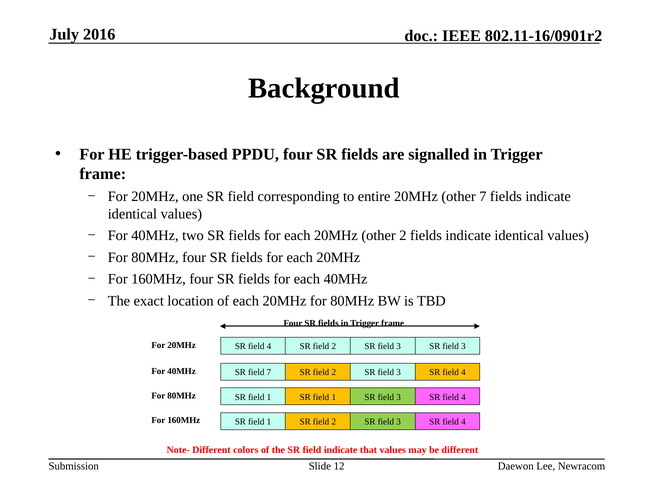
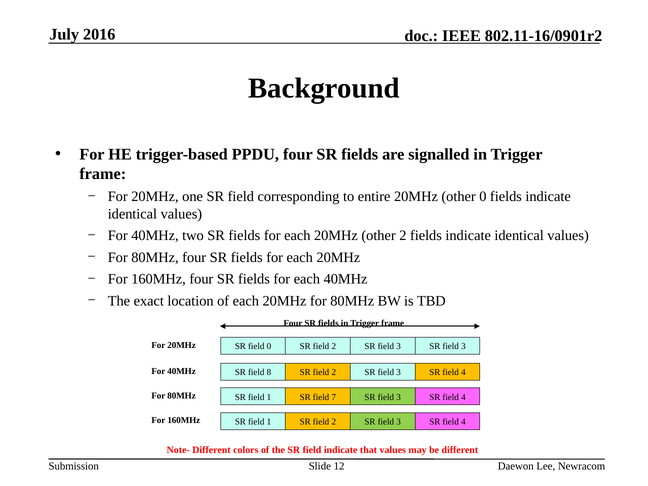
other 7: 7 -> 0 (483, 197)
4: 4 -> 0 (269, 346)
field 7: 7 -> 8 (269, 372)
1 SR field 1: 1 -> 7 (334, 397)
